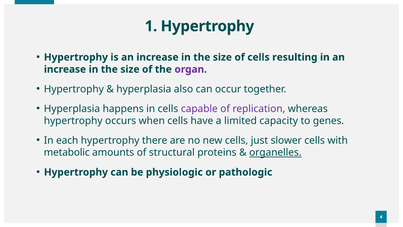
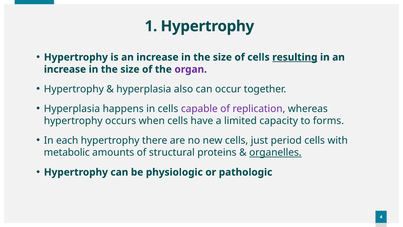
resulting underline: none -> present (295, 57)
genes: genes -> forms (328, 121)
slower: slower -> period (286, 140)
